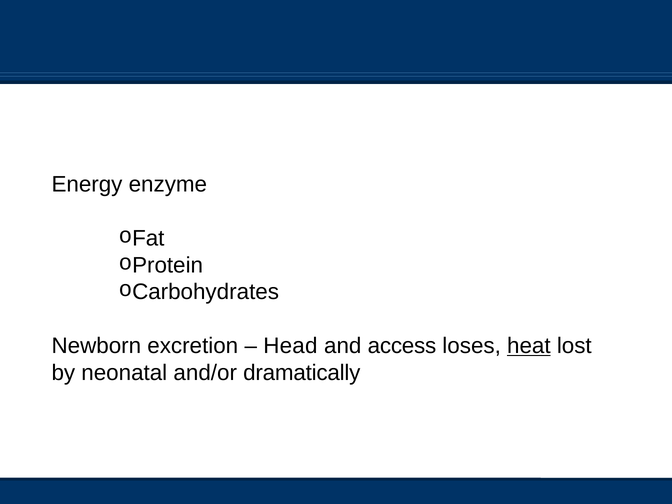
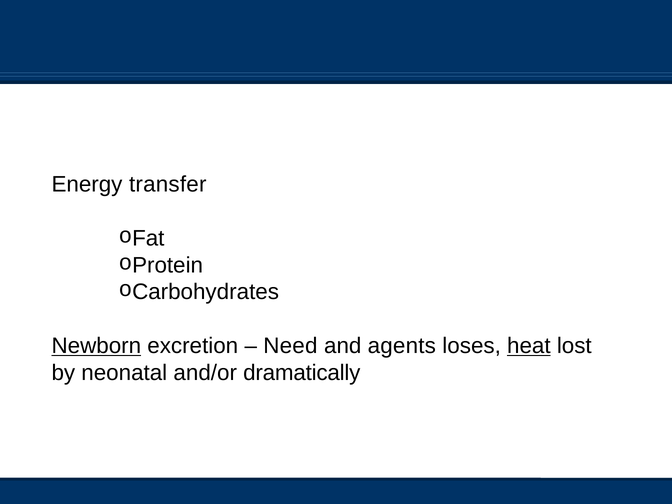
enzyme: enzyme -> transfer (168, 185)
Newborn underline: none -> present (96, 346)
Head: Head -> Need (290, 346)
access: access -> agents (402, 346)
